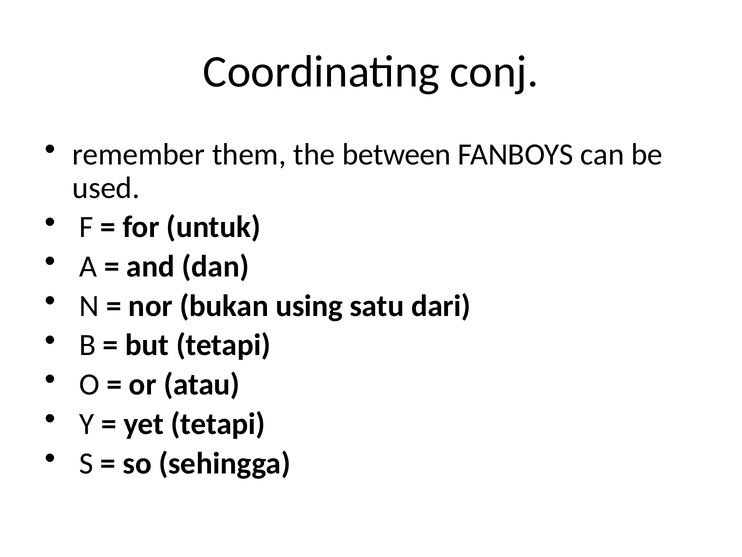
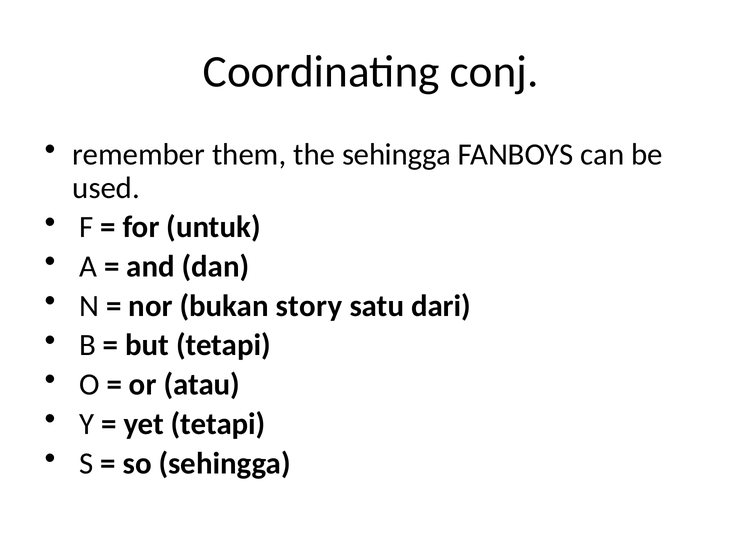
the between: between -> sehingga (397, 154)
using: using -> story (309, 306)
